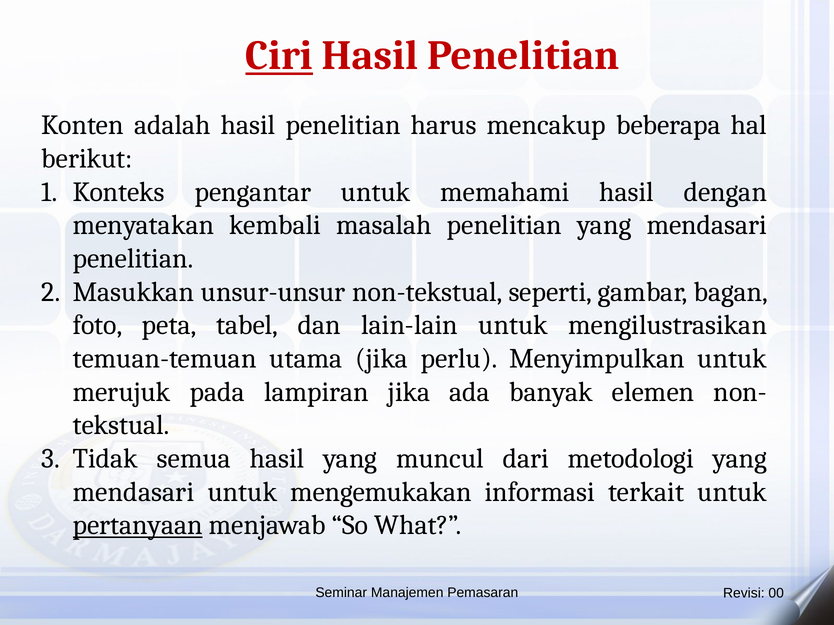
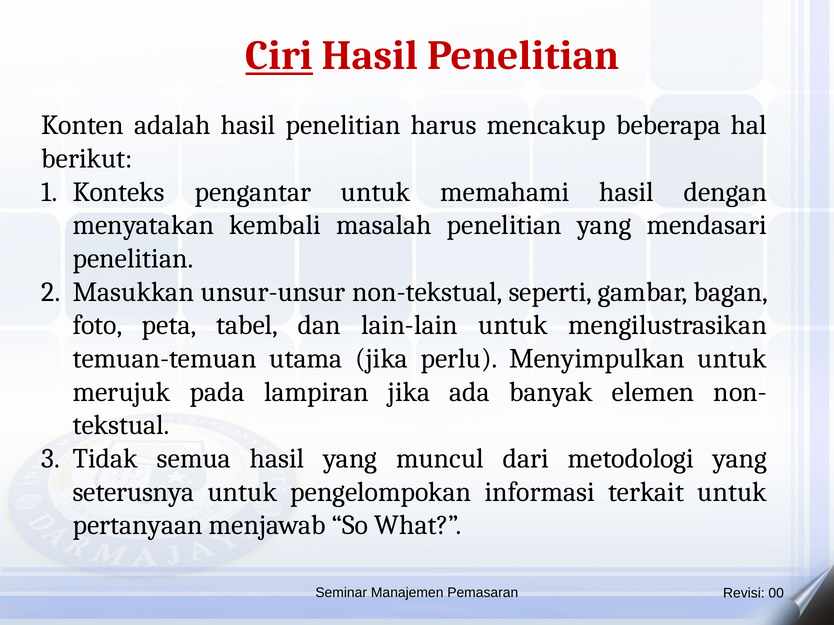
mendasari: mendasari -> seterusnya (134, 492)
mengemukakan: mengemukakan -> pengelompokan (381, 492)
pertanyaan underline: present -> none (138, 526)
